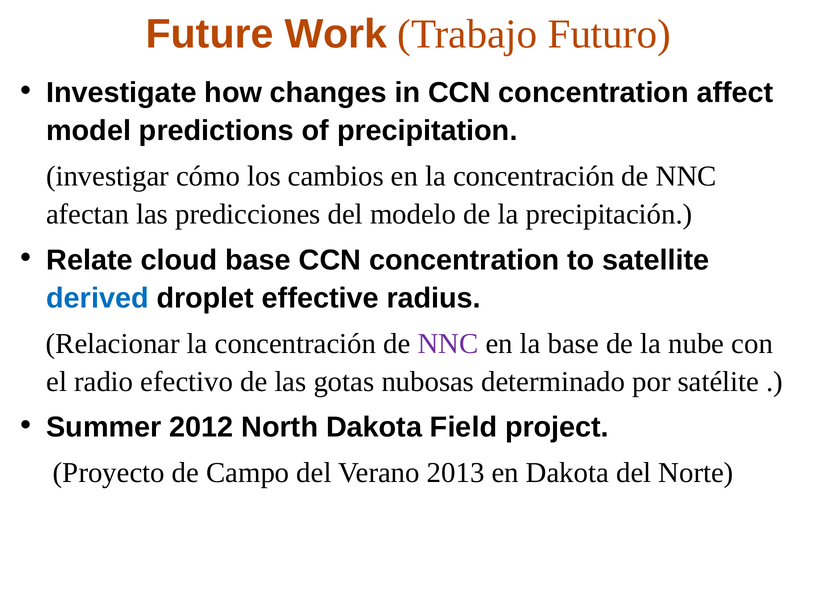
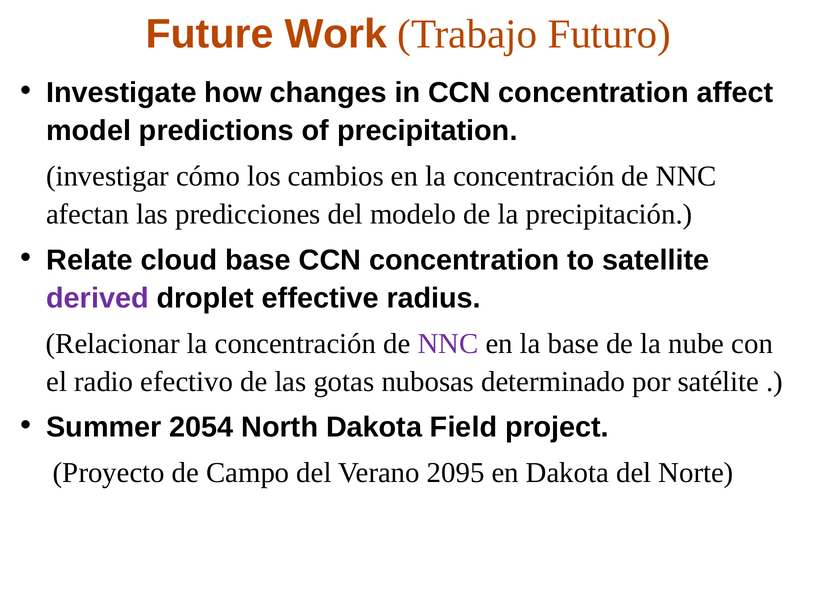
derived colour: blue -> purple (98, 298)
2012: 2012 -> 2054 (201, 427)
2013: 2013 -> 2095 (456, 473)
